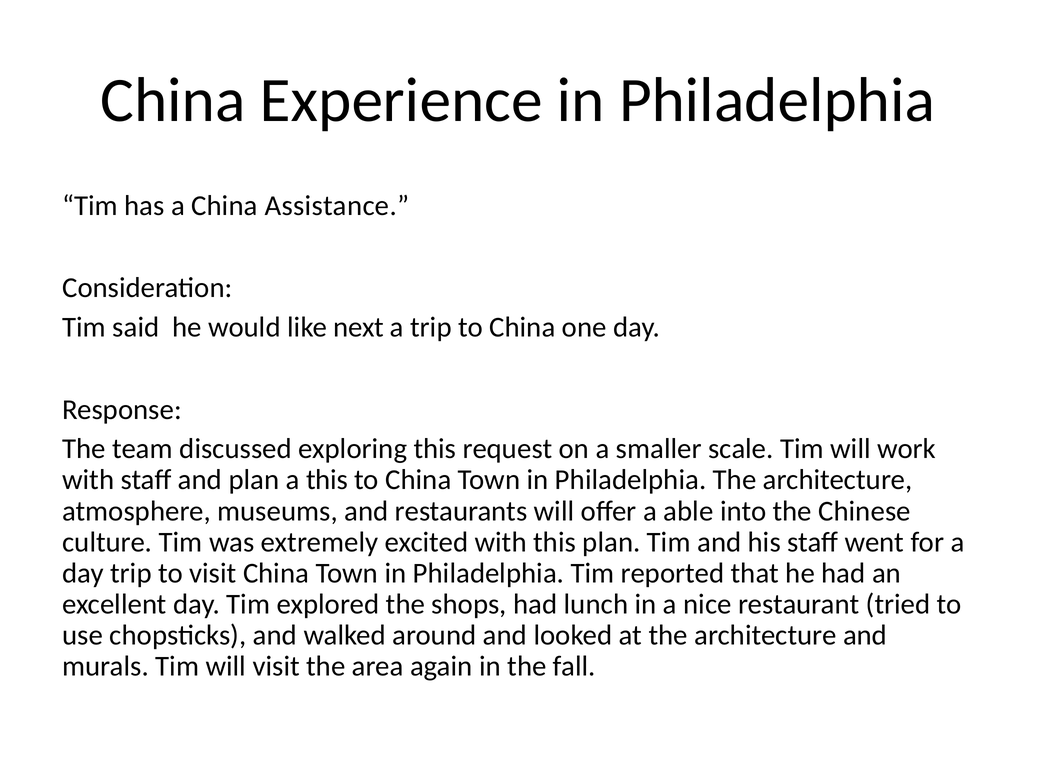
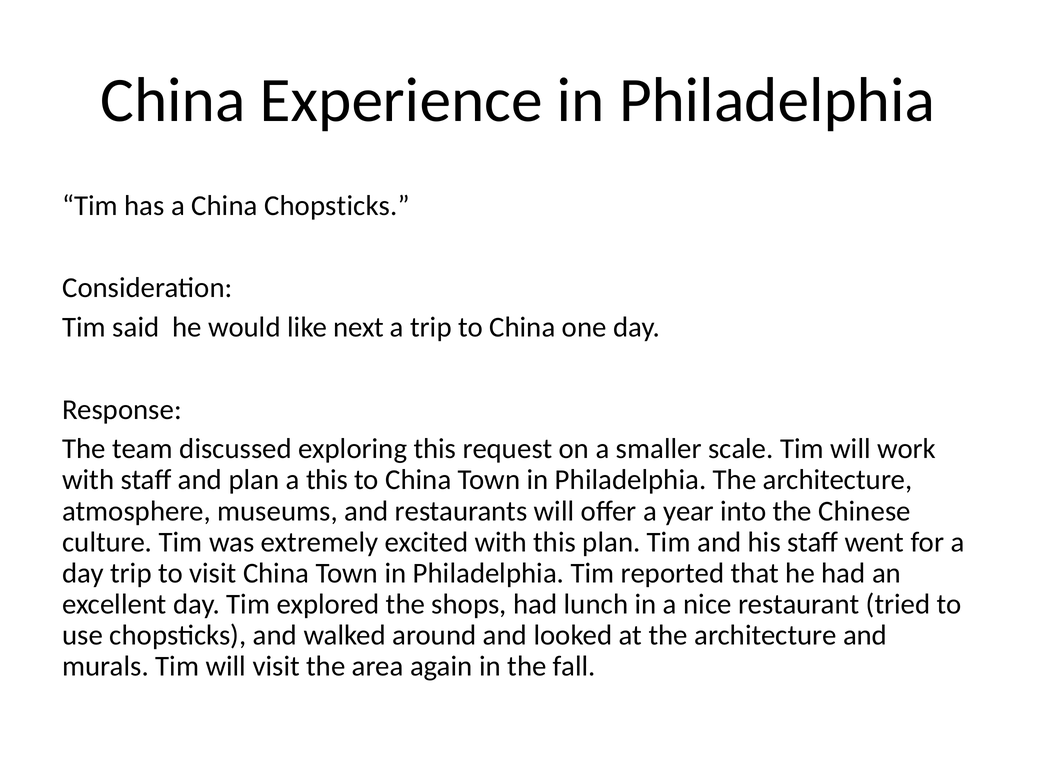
China Assistance: Assistance -> Chopsticks (337, 206)
able: able -> year (689, 512)
